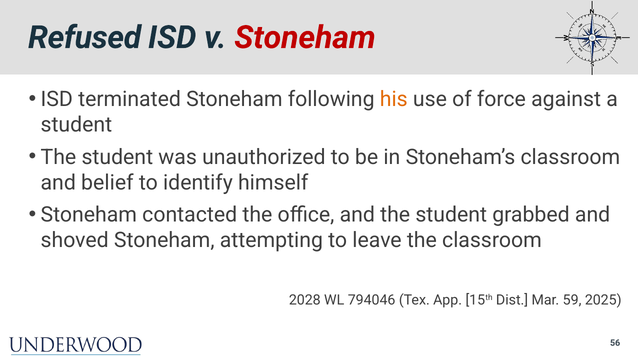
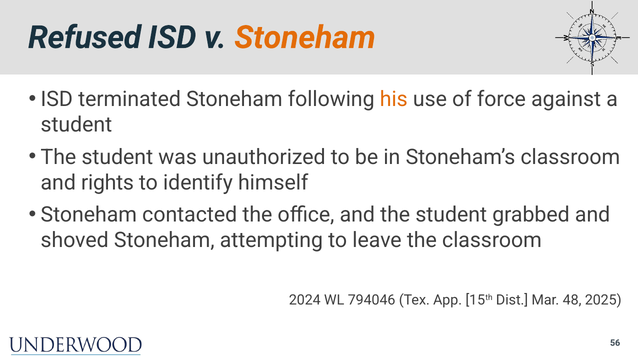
Stoneham colour: red -> orange (305, 38)
belief: belief -> rights (108, 183)
2028: 2028 -> 2024 (305, 300)
59: 59 -> 48 (572, 300)
